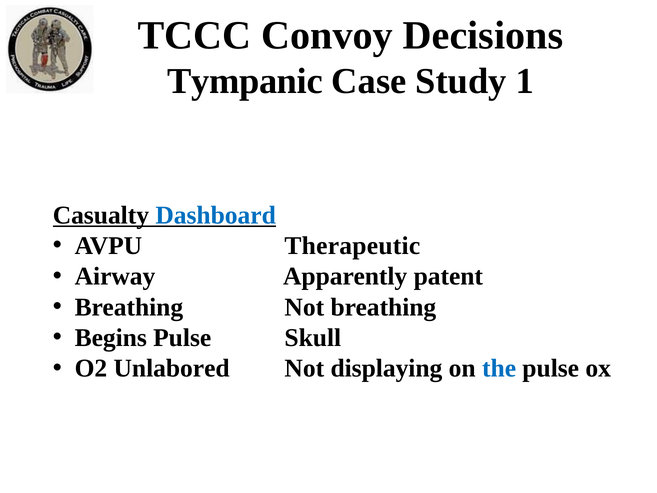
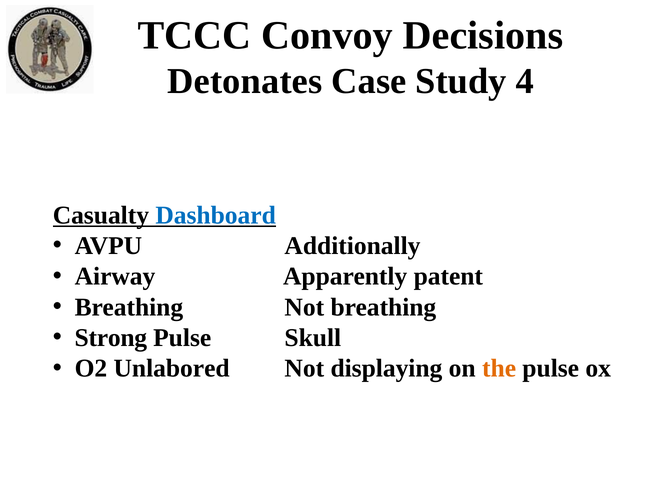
Tympanic: Tympanic -> Detonates (245, 81)
1: 1 -> 4 (525, 81)
Therapeutic: Therapeutic -> Additionally (352, 246)
Begins: Begins -> Strong (111, 338)
the colour: blue -> orange (499, 368)
